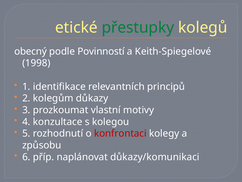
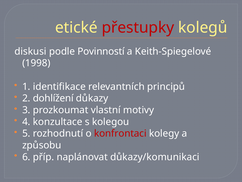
přestupky colour: green -> red (138, 28)
obecný: obecný -> diskusi (30, 51)
kolegům: kolegům -> dohlížení (53, 98)
